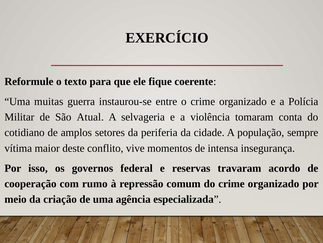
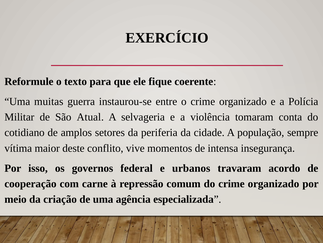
reservas: reservas -> urbanos (191, 168)
rumo: rumo -> carne (95, 183)
